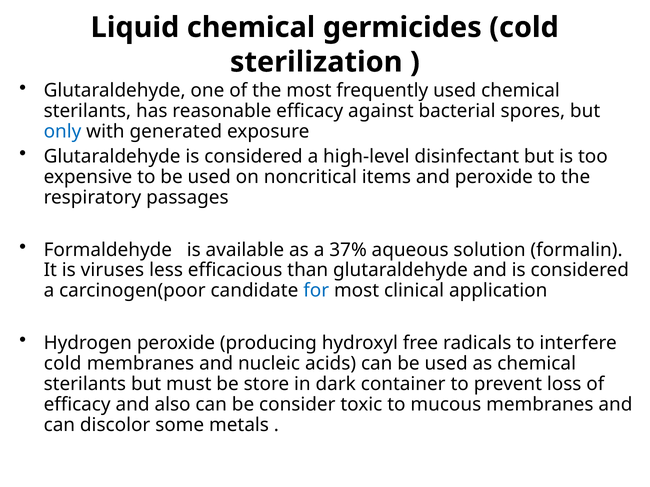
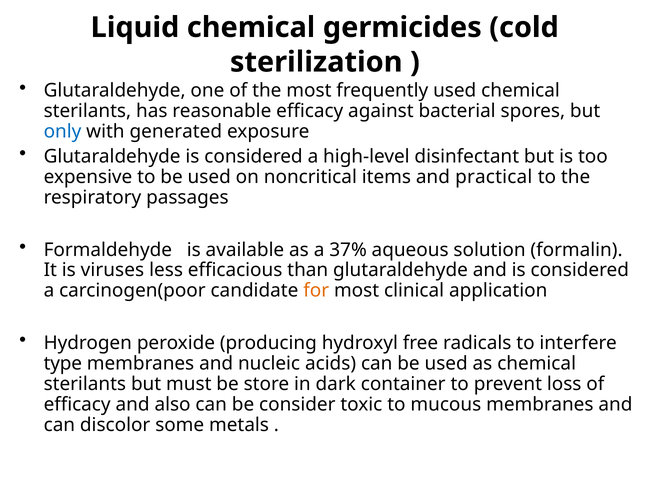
and peroxide: peroxide -> practical (494, 177)
for colour: blue -> orange (316, 291)
cold: cold -> type (63, 364)
